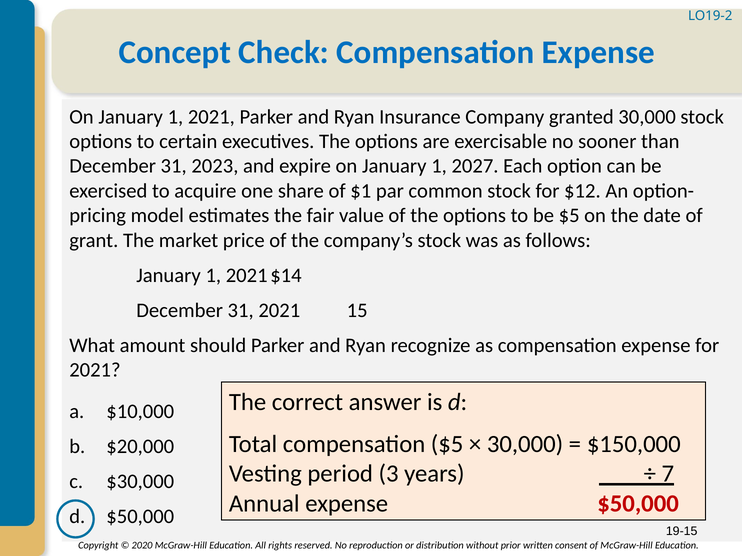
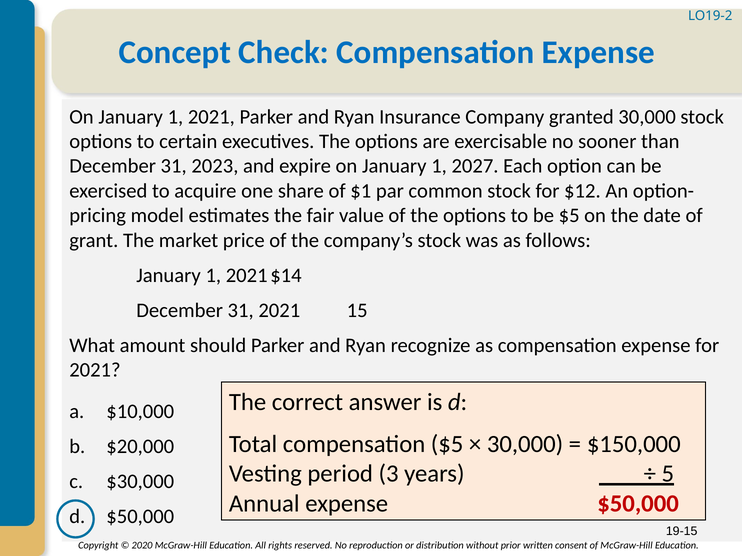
7: 7 -> 5 (668, 474)
